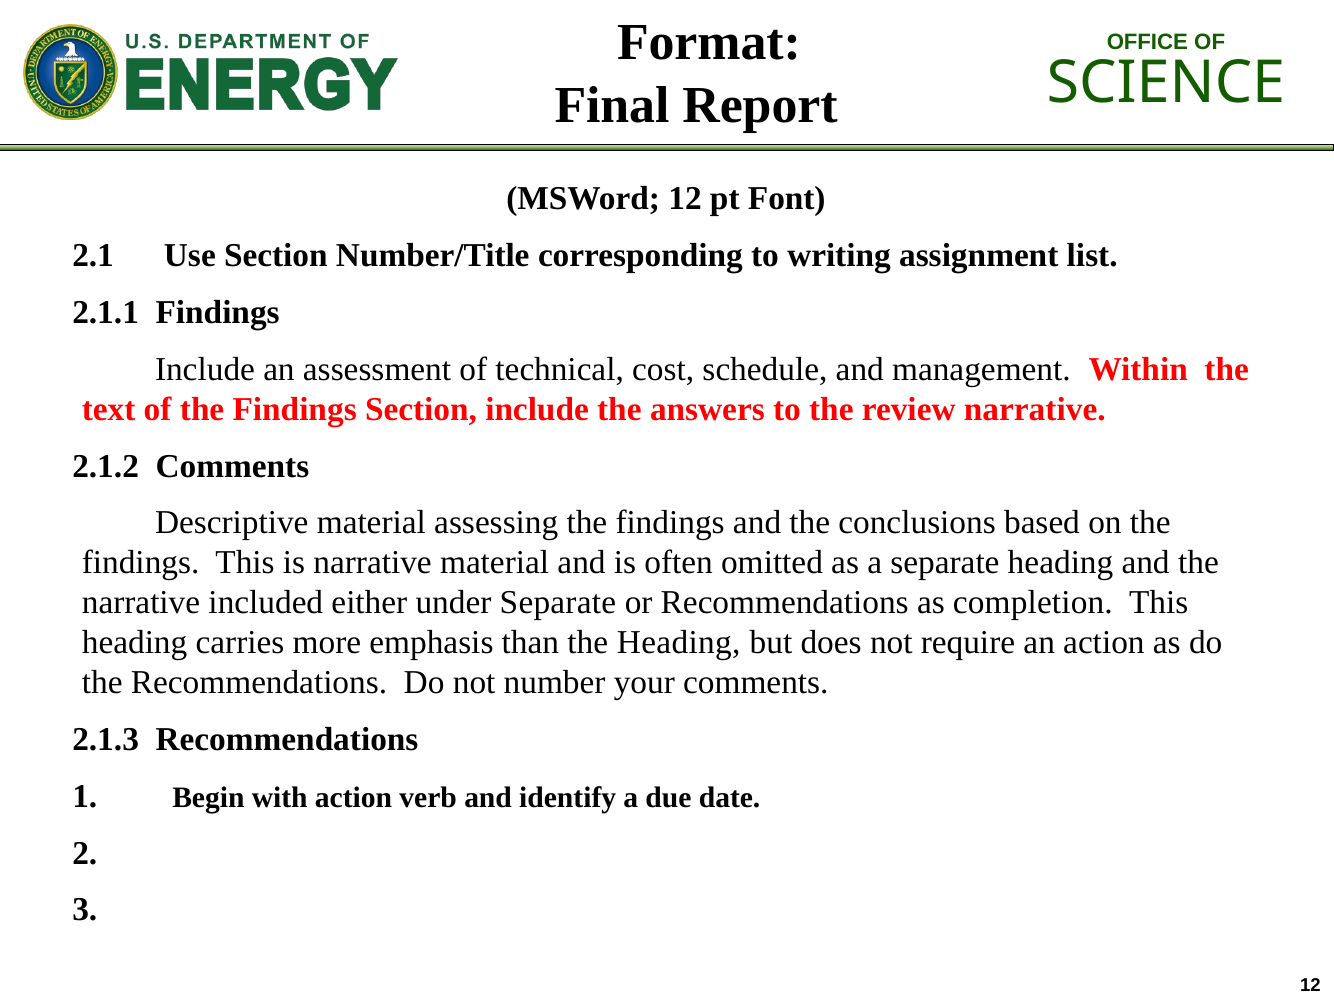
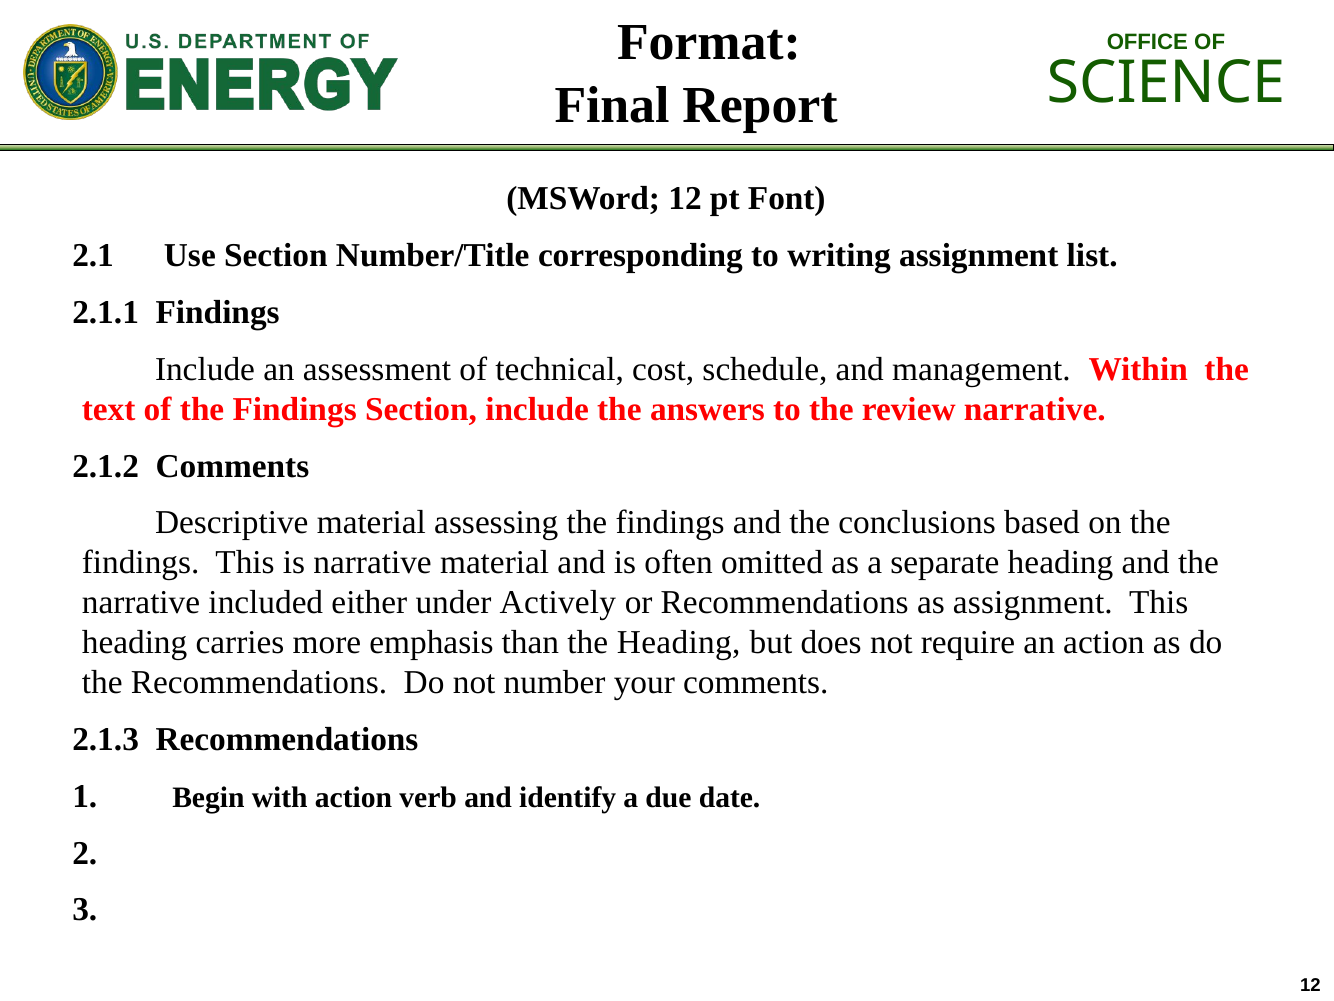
under Separate: Separate -> Actively (558, 603)
as completion: completion -> assignment (1033, 603)
